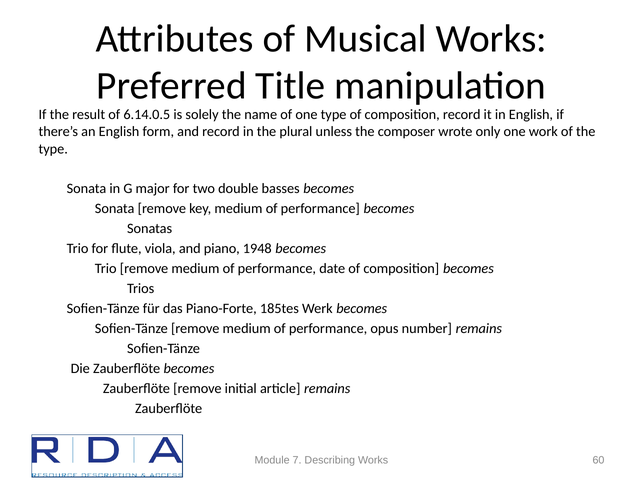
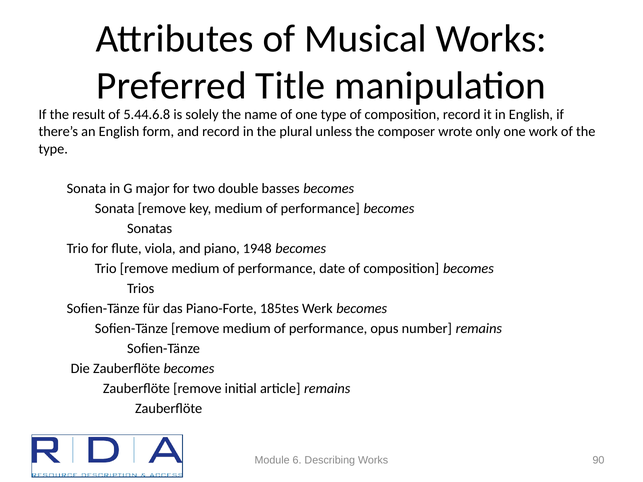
6.14.0.5: 6.14.0.5 -> 5.44.6.8 (147, 115)
7: 7 -> 6 (297, 461)
60: 60 -> 90 (598, 461)
